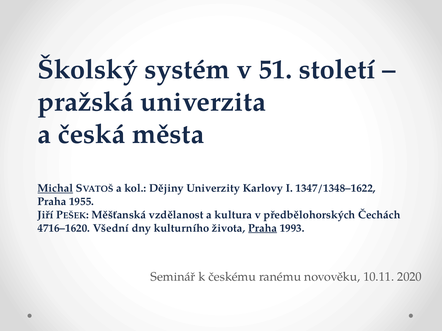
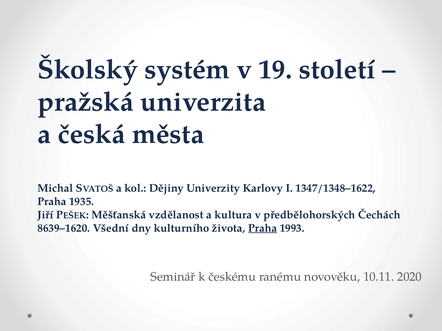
51: 51 -> 19 (275, 70)
Michal underline: present -> none (55, 189)
1955: 1955 -> 1935 (82, 202)
4716–1620: 4716–1620 -> 8639–1620 (64, 228)
